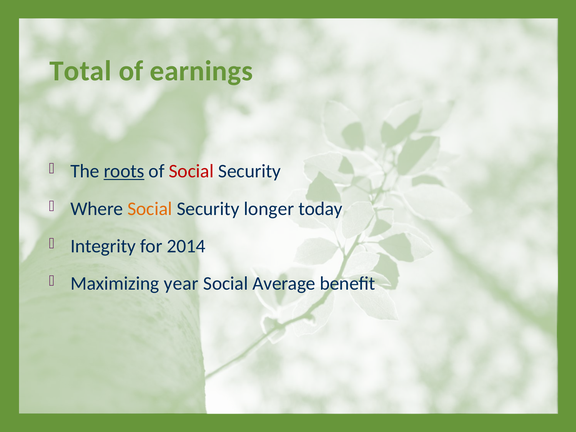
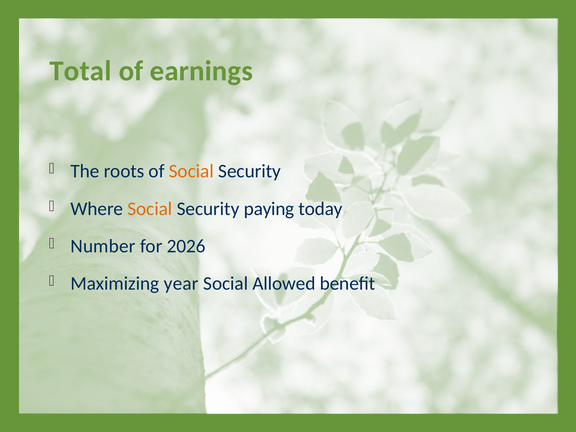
roots underline: present -> none (124, 171)
Social colour: red -> orange (191, 171)
longer: longer -> paying (269, 209)
Integrity: Integrity -> Number (103, 246)
2014: 2014 -> 2026 (186, 246)
Average: Average -> Allowed (284, 284)
